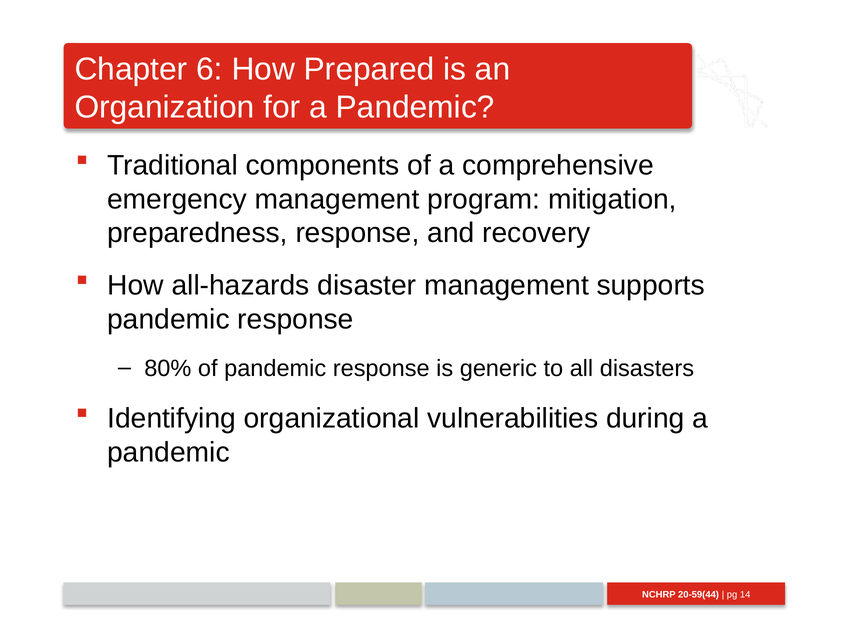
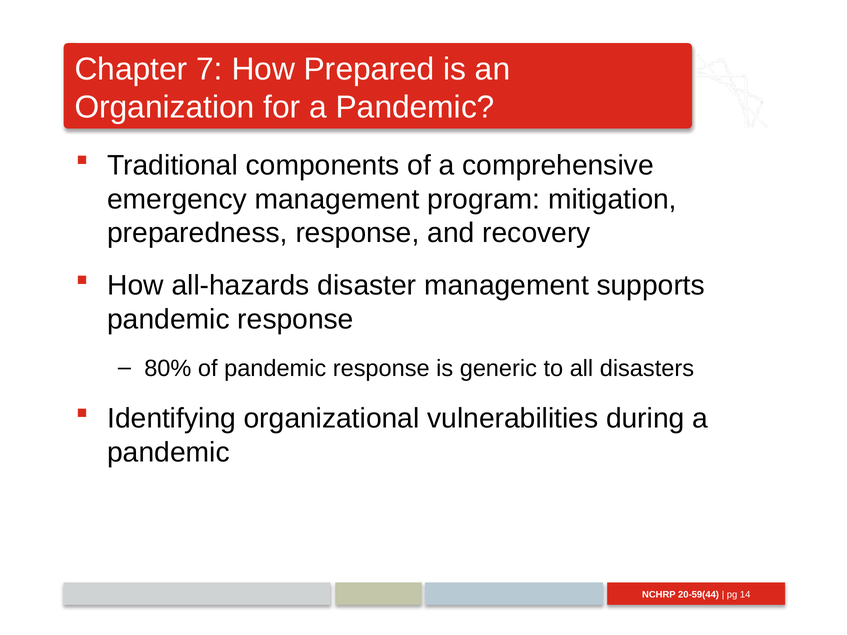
6: 6 -> 7 (209, 69)
